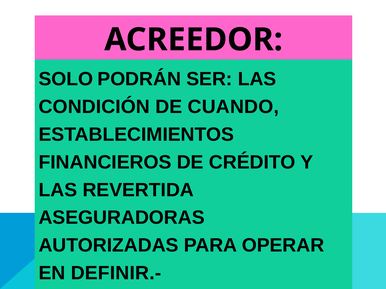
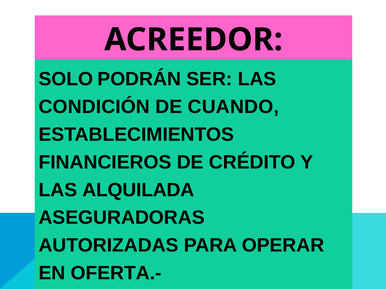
REVERTIDA: REVERTIDA -> ALQUILADA (138, 190)
DEFINIR.-: DEFINIR.- -> OFERTA.- (116, 274)
